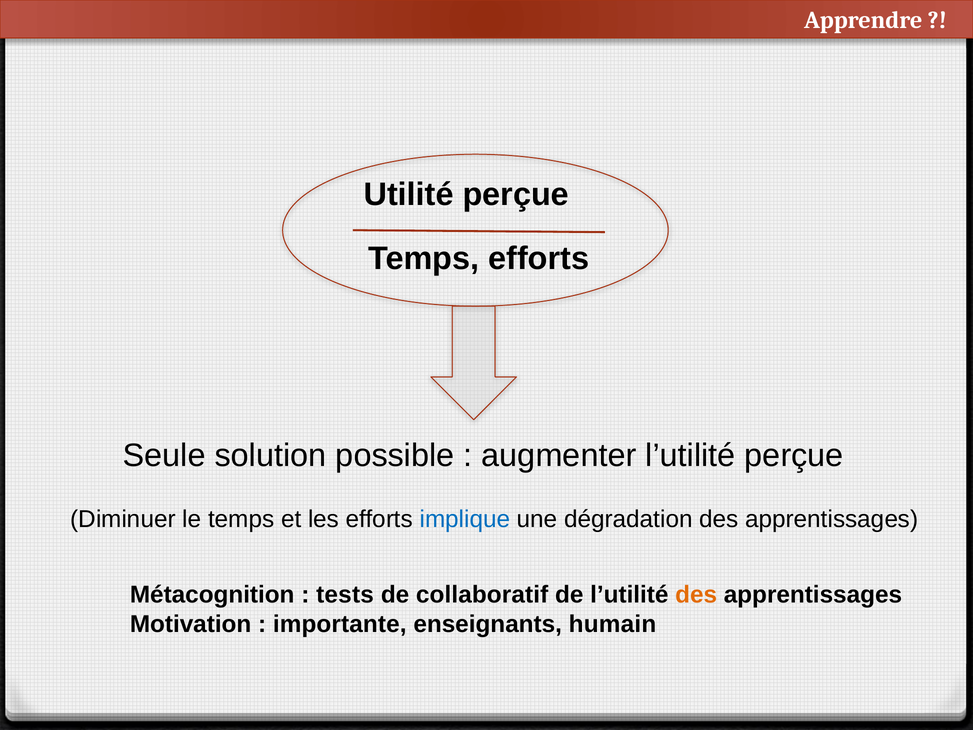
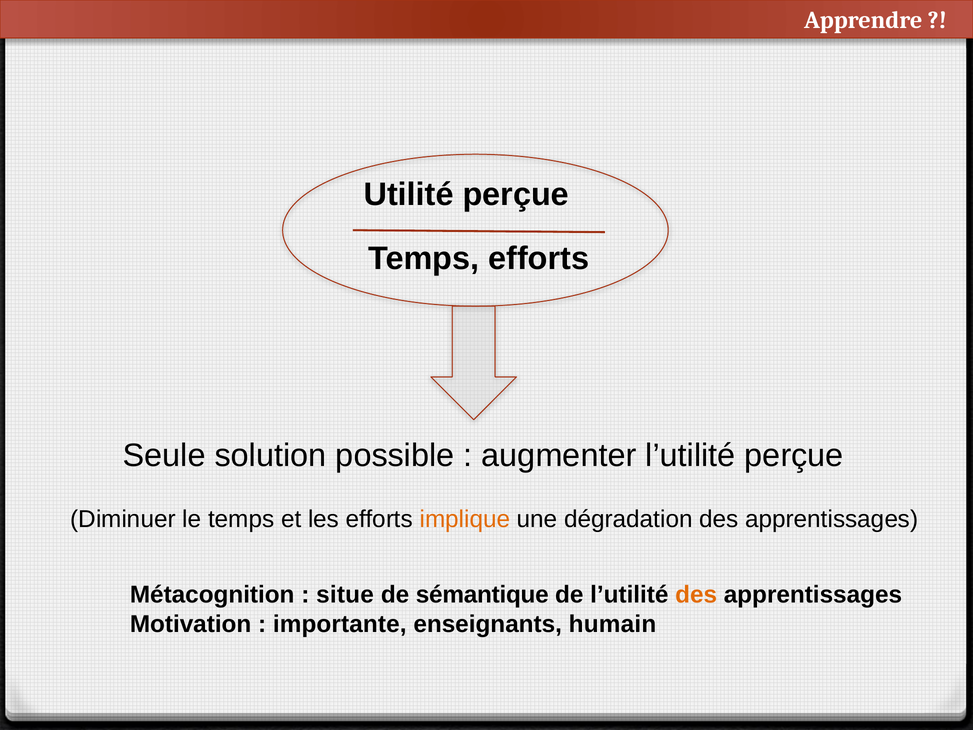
implique colour: blue -> orange (465, 519)
tests: tests -> situe (345, 595)
collaboratif: collaboratif -> sémantique (482, 595)
